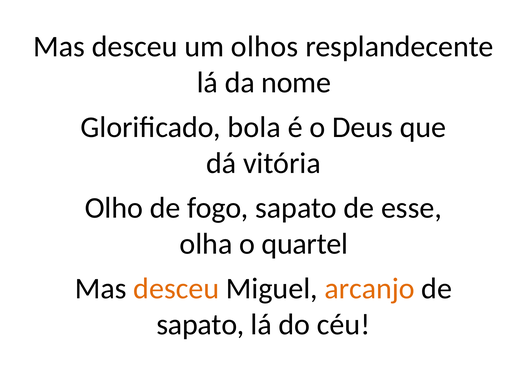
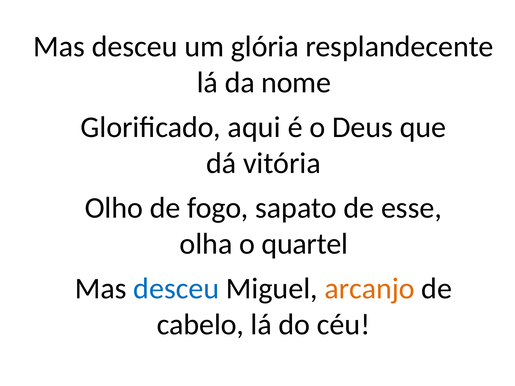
olhos: olhos -> glória (265, 47)
bola: bola -> aqui (254, 127)
desceu colour: orange -> blue (176, 289)
sapato: sapato -> cabelo (200, 325)
